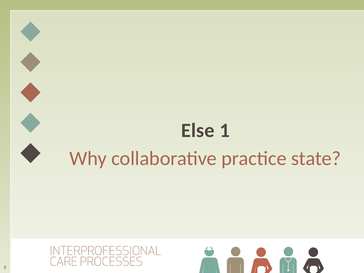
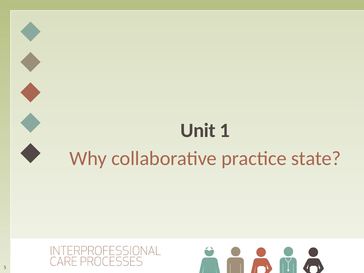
Else: Else -> Unit (198, 131)
